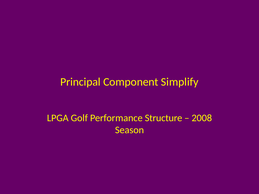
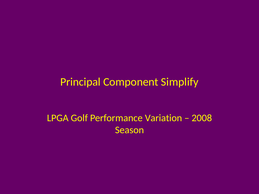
Structure: Structure -> Variation (163, 118)
